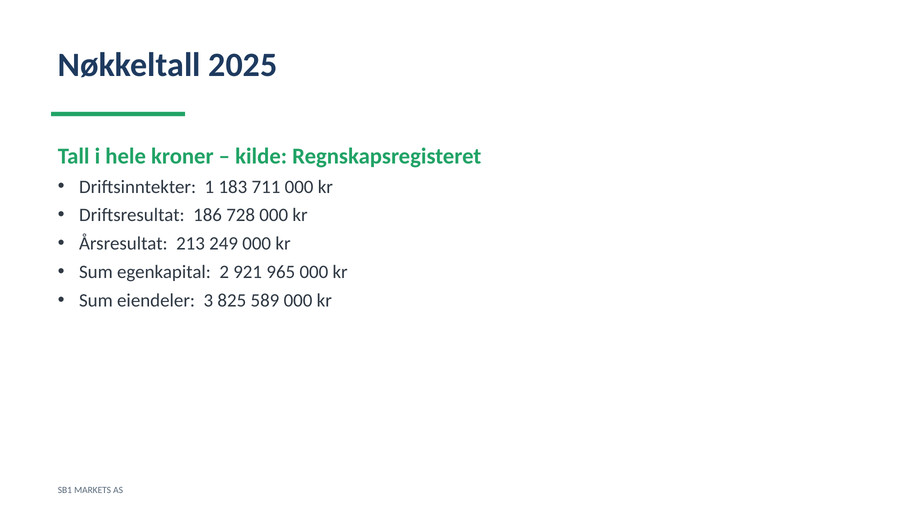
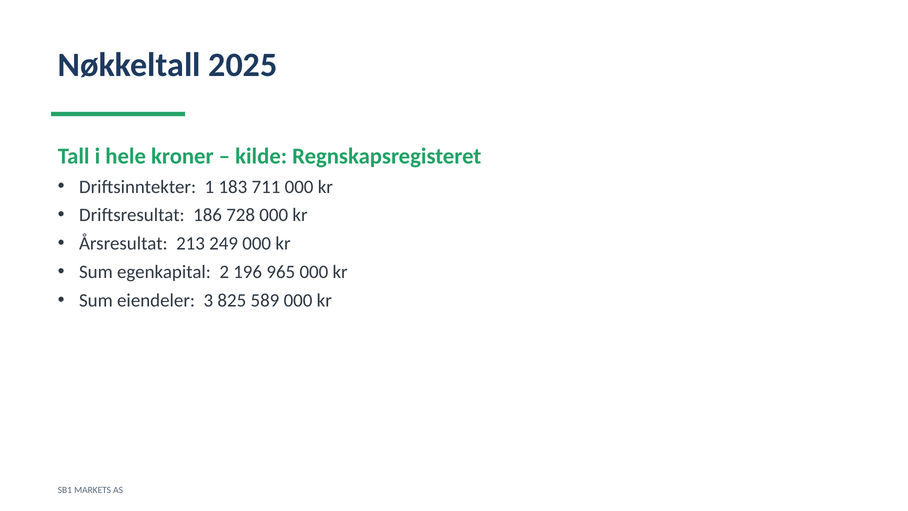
921: 921 -> 196 (248, 272)
